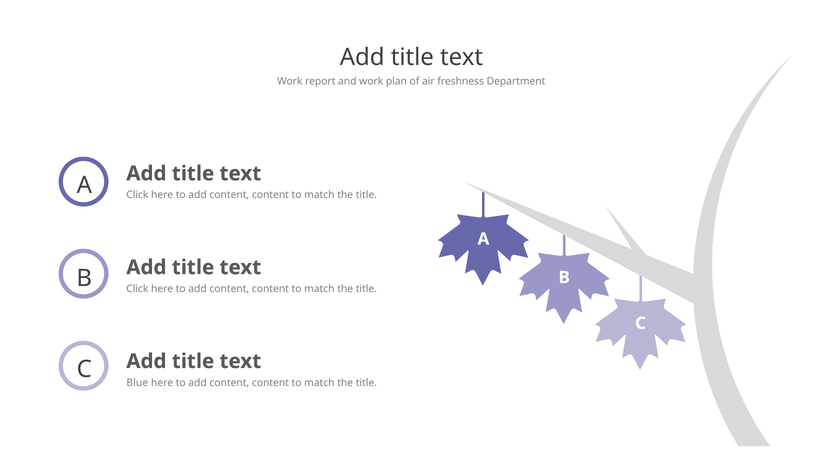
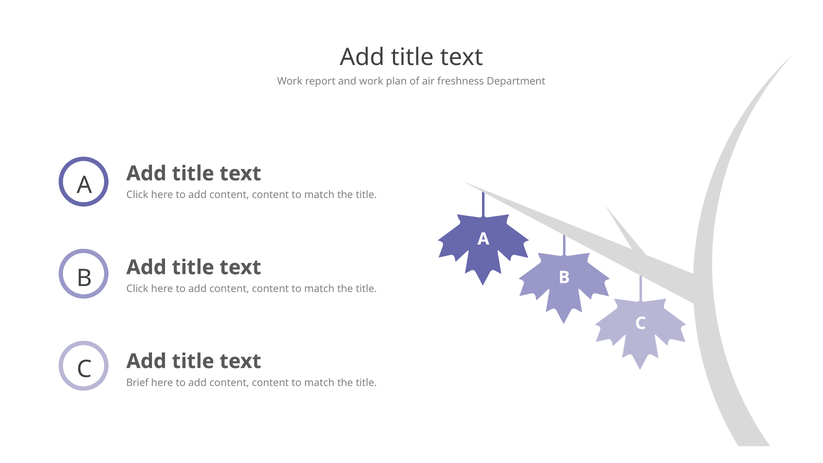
Blue: Blue -> Brief (137, 383)
